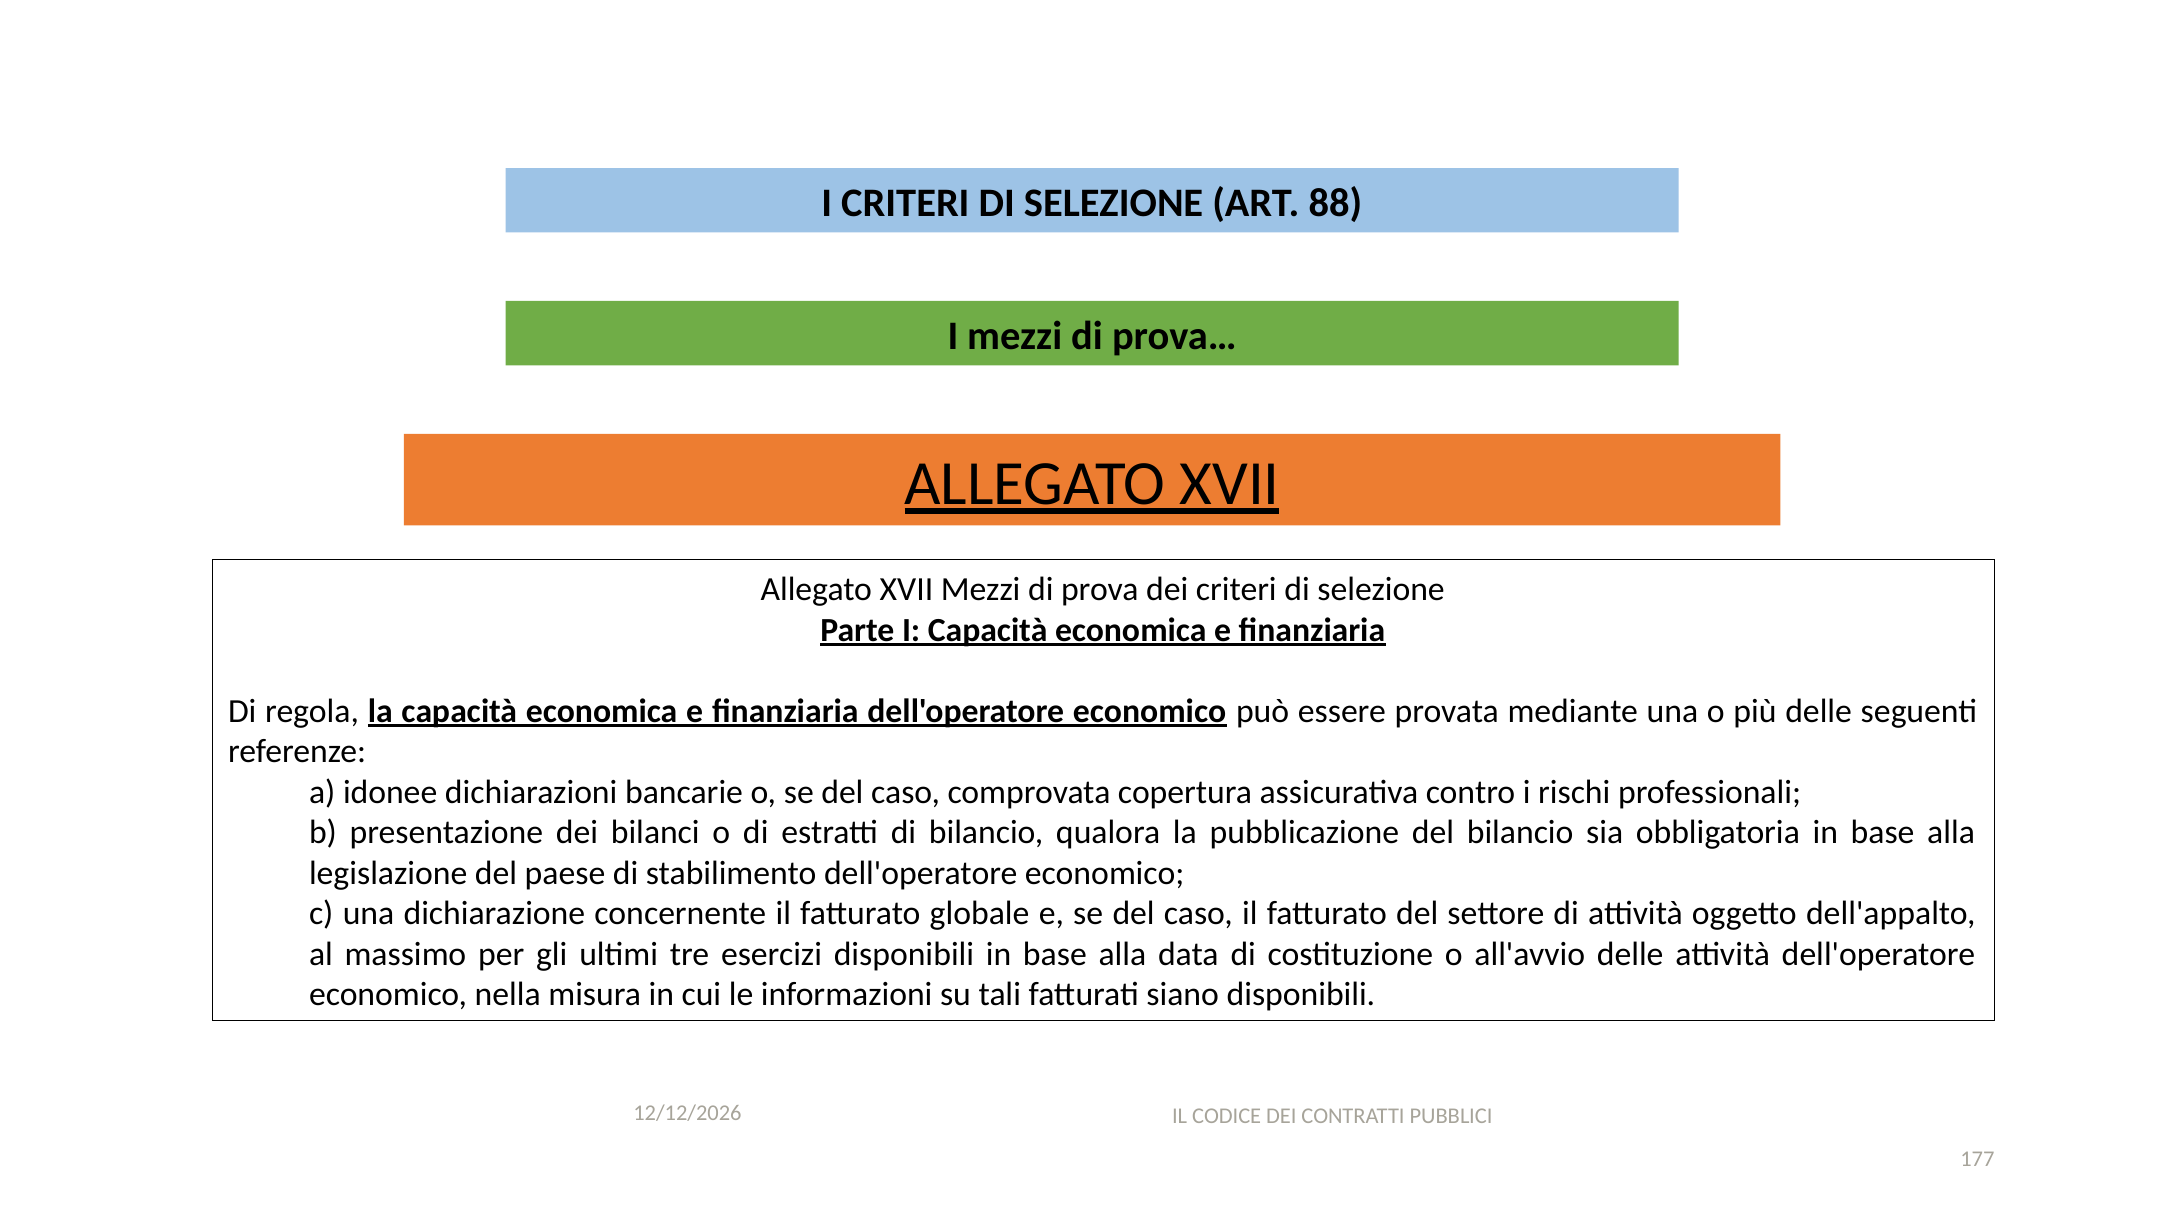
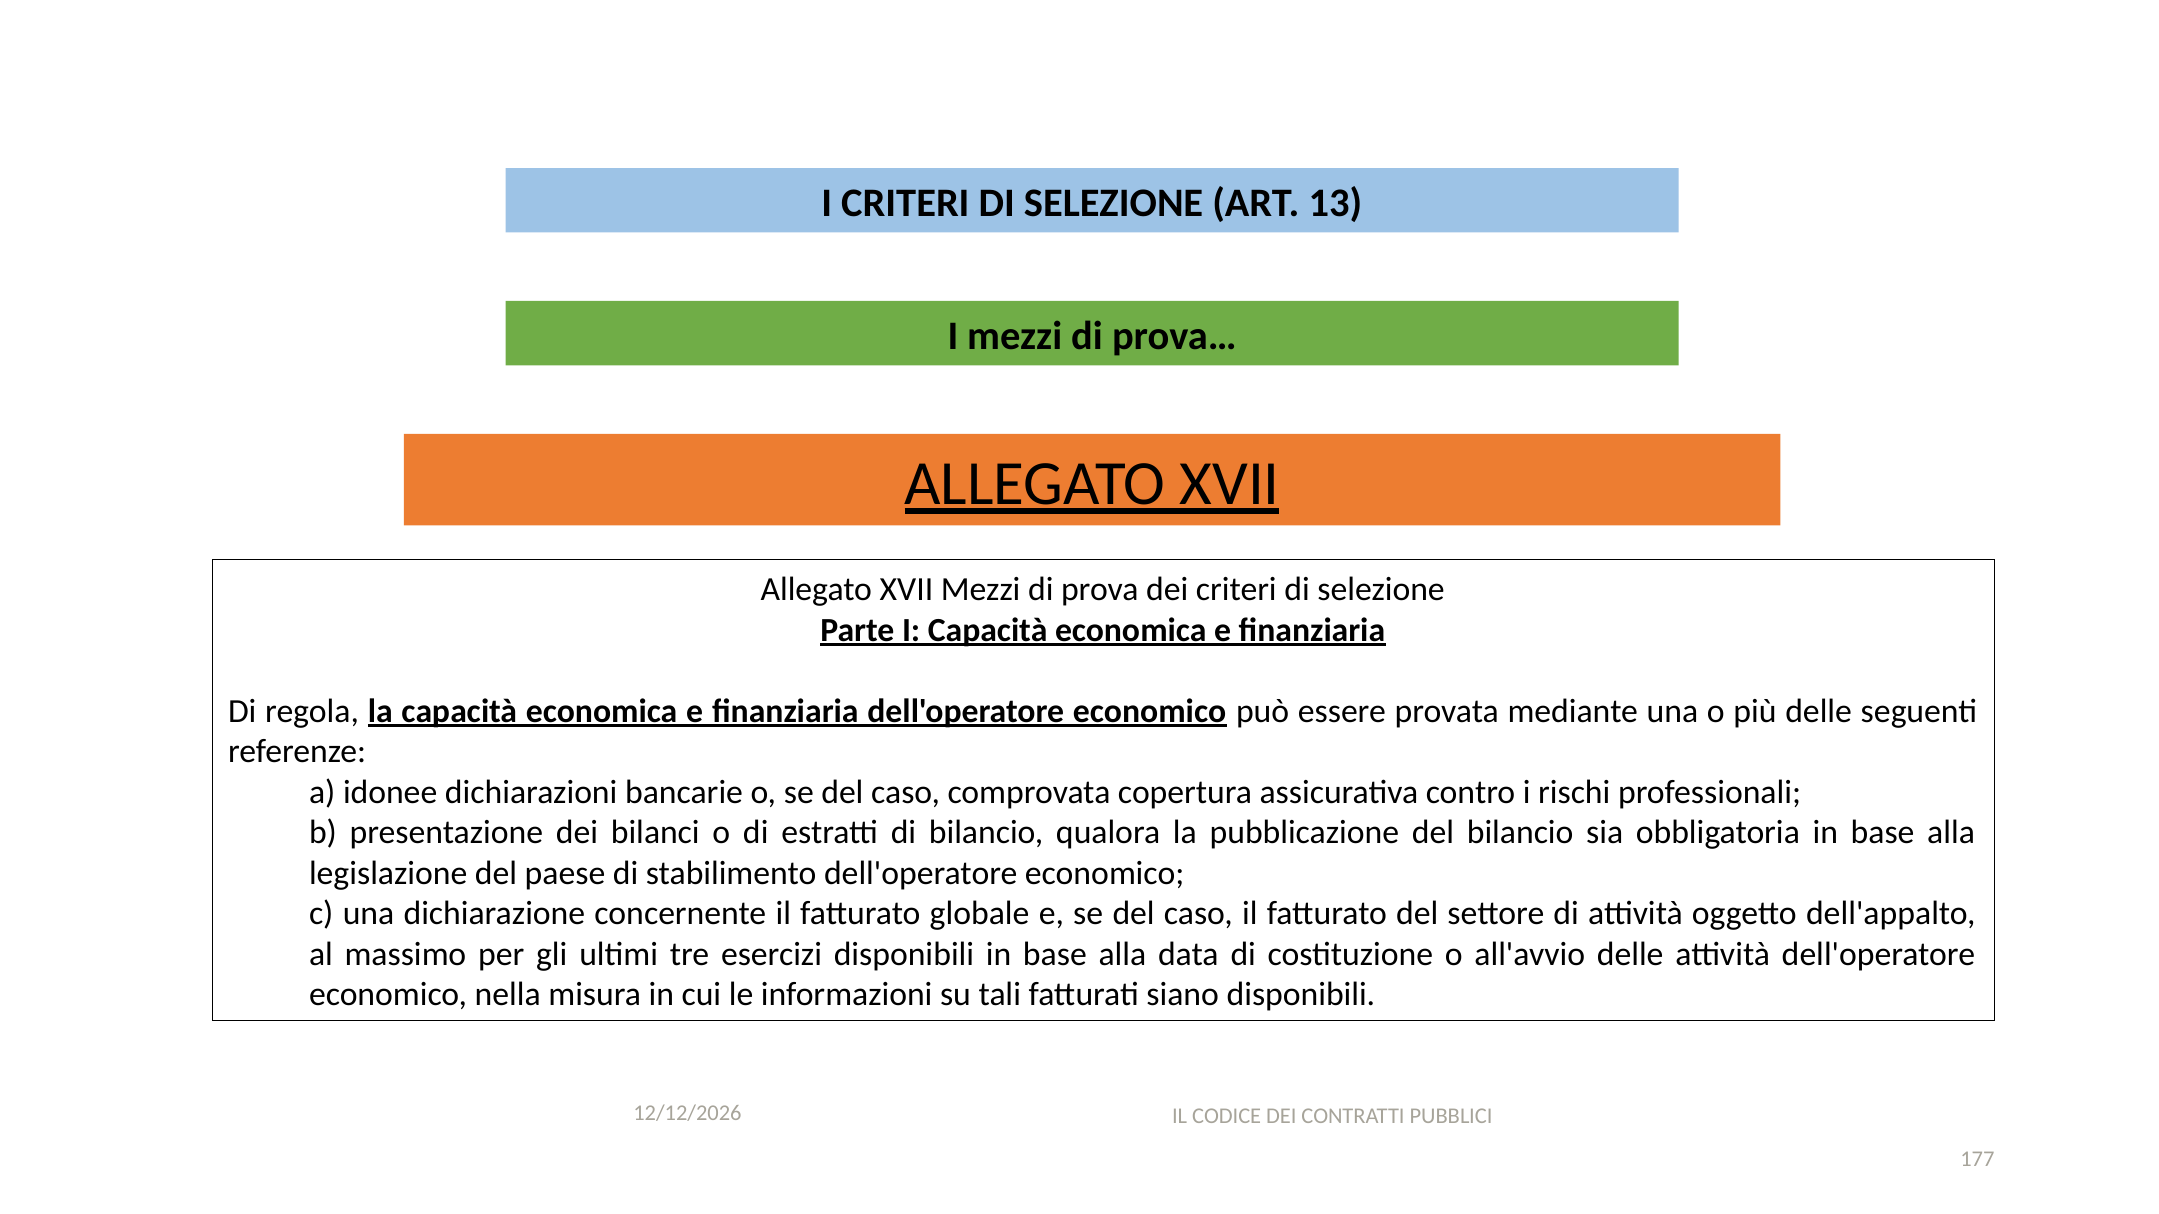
88: 88 -> 13 (1335, 203)
